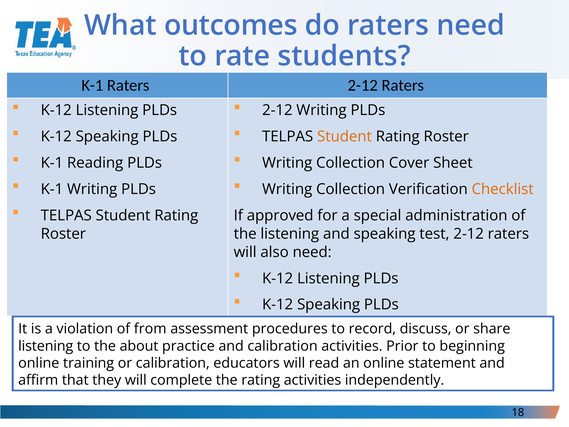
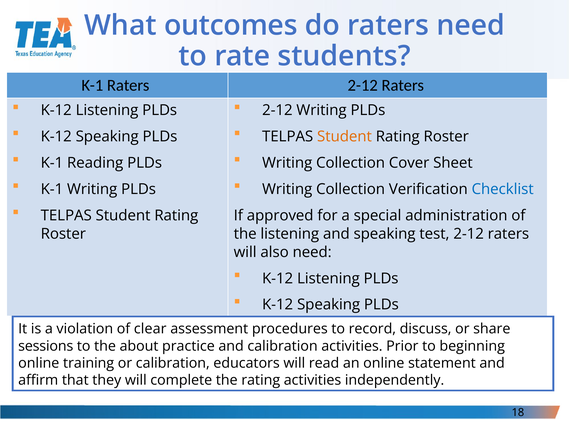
Checklist colour: orange -> blue (503, 189)
from: from -> clear (150, 329)
listening: listening -> sessions (46, 346)
